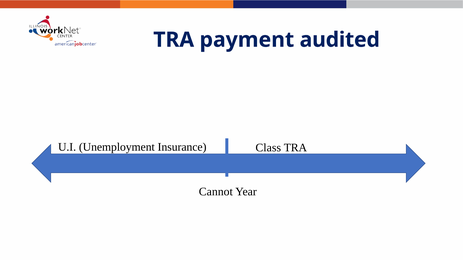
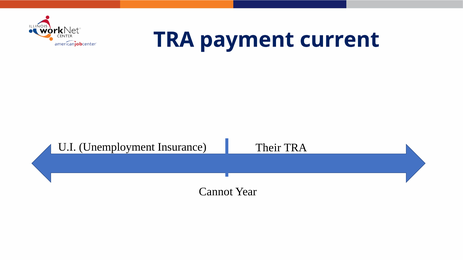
audited: audited -> current (340, 40)
Class: Class -> Their (268, 148)
